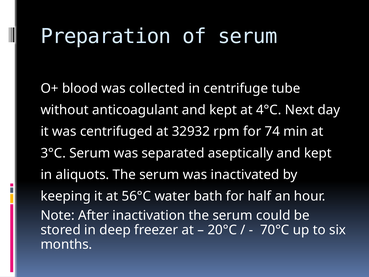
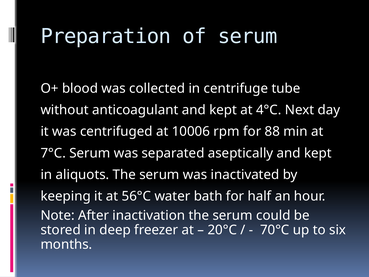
32932: 32932 -> 10006 (191, 131)
74: 74 -> 88 (272, 131)
3°C: 3°C -> 7°C (53, 153)
